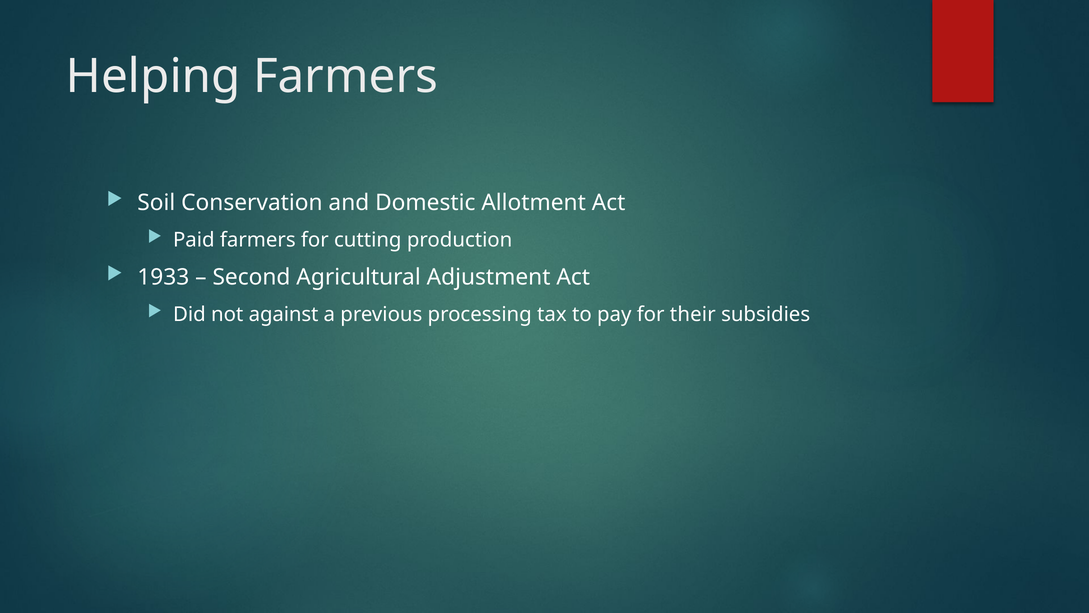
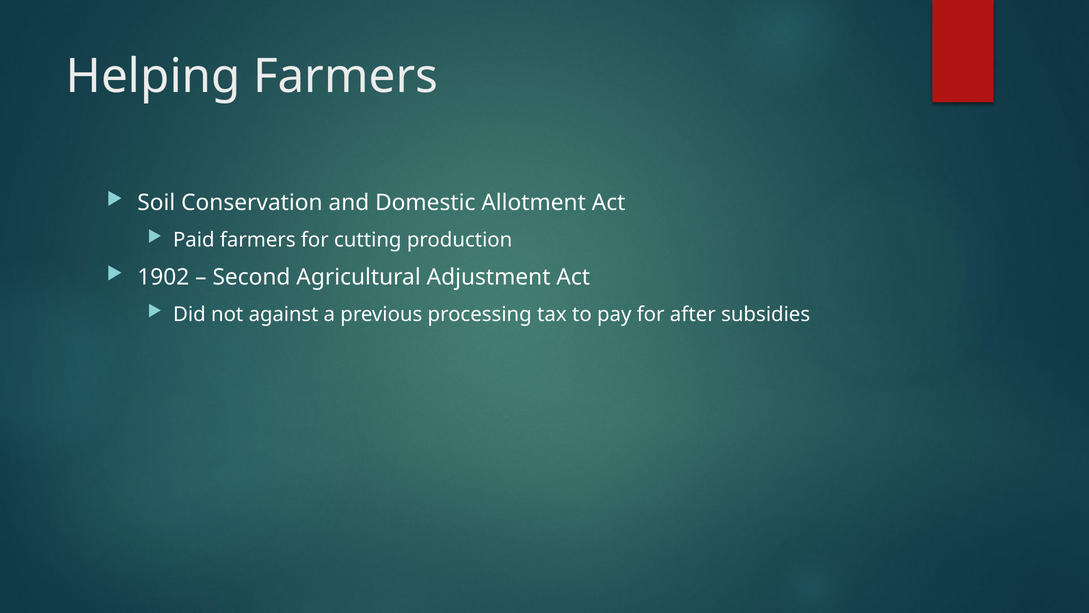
1933: 1933 -> 1902 (163, 277)
their: their -> after (693, 314)
